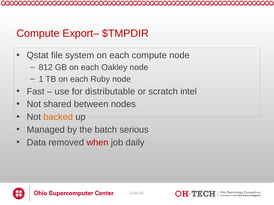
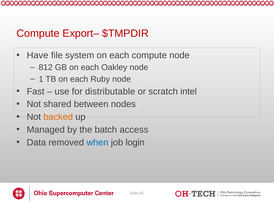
Qstat: Qstat -> Have (38, 55)
serious: serious -> access (134, 130)
when colour: red -> blue (97, 143)
daily: daily -> login (135, 143)
